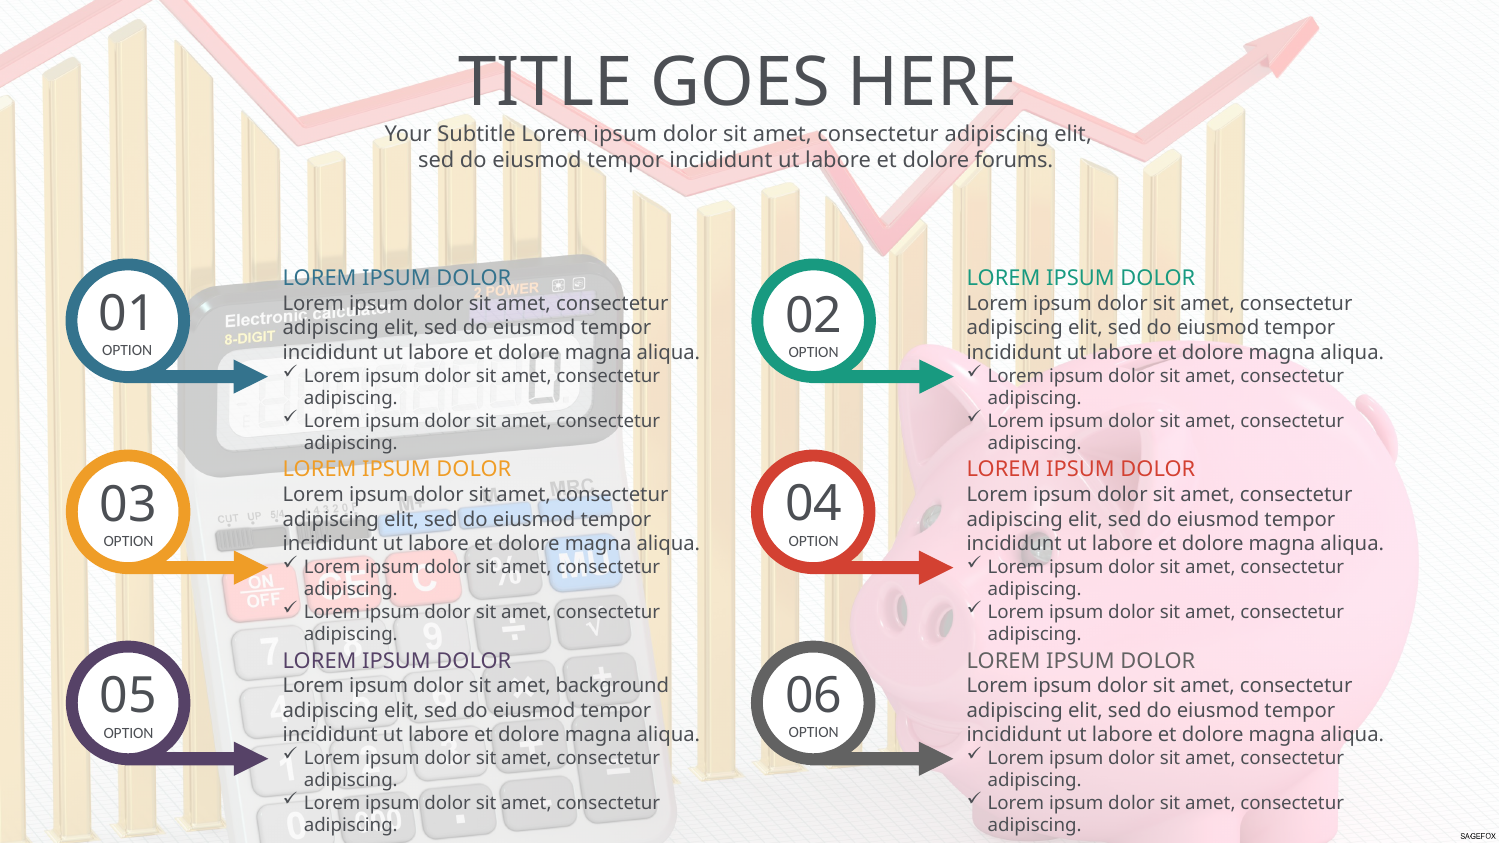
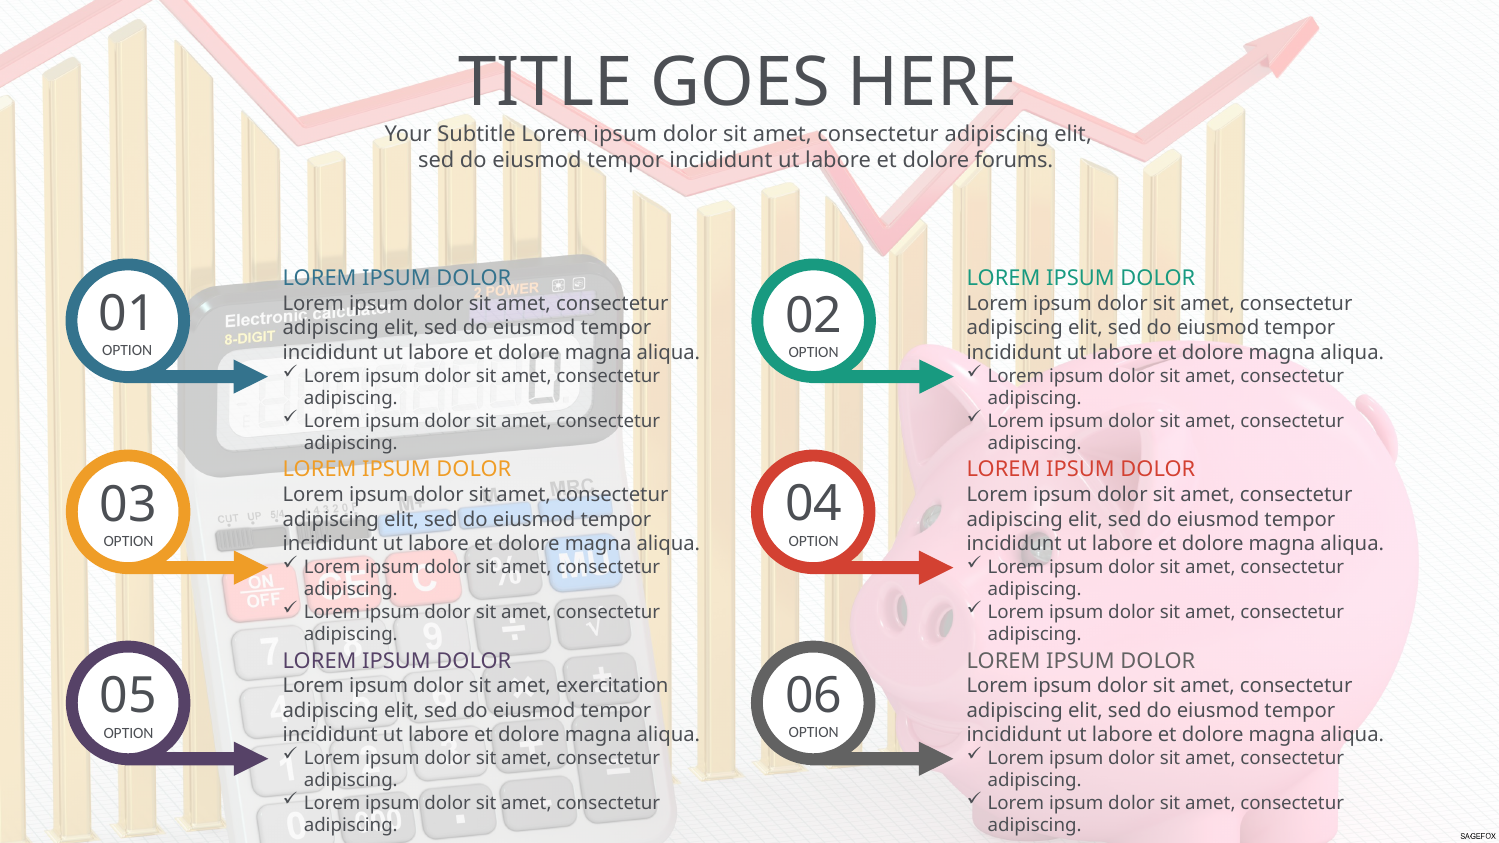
background: background -> exercitation (612, 686)
